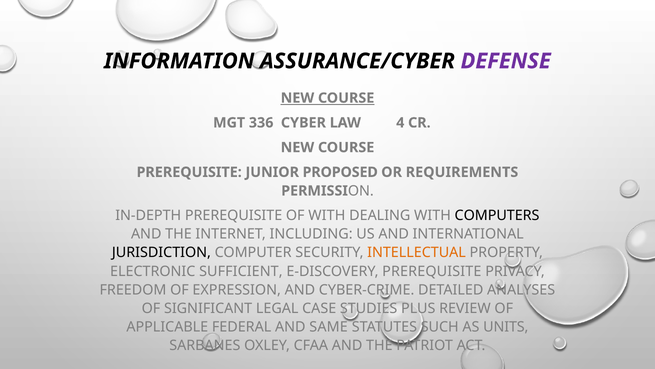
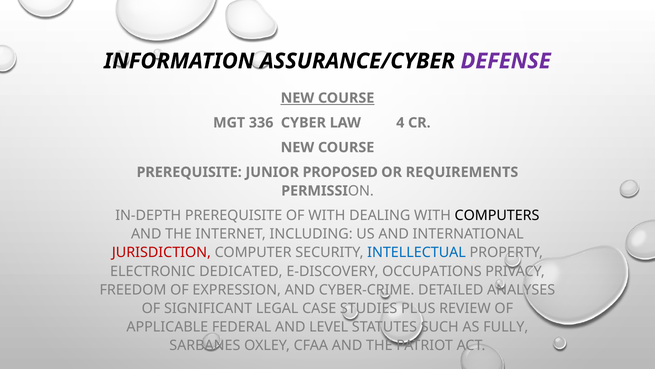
JURISDICTION colour: black -> red (161, 252)
INTELLECTUAL colour: orange -> blue (417, 252)
SUFFICIENT: SUFFICIENT -> DEDICATED (241, 271)
E-DISCOVERY PREREQUISITE: PREREQUISITE -> OCCUPATIONS (432, 271)
SAME: SAME -> LEVEL (329, 327)
UNITS: UNITS -> FULLY (506, 327)
